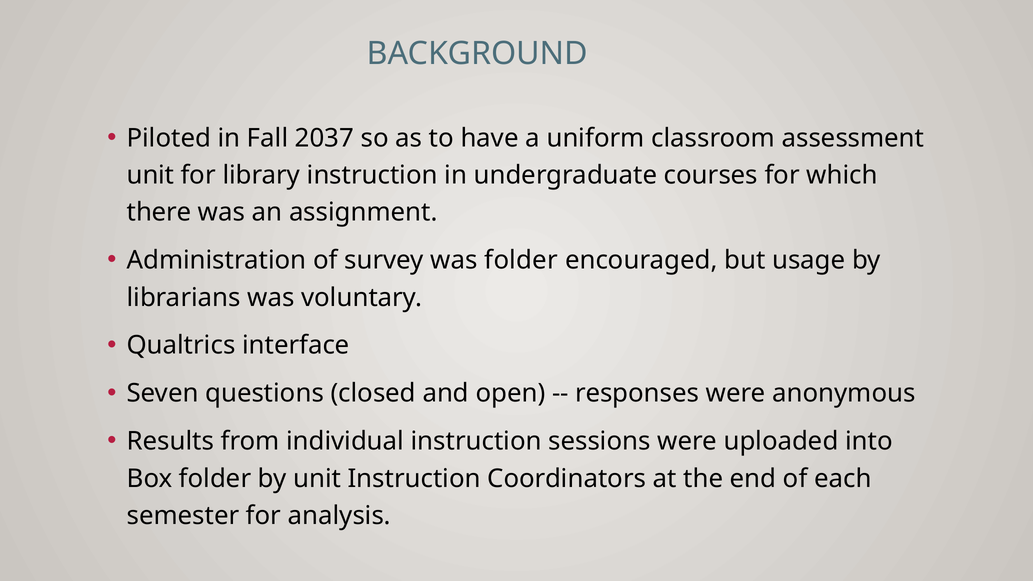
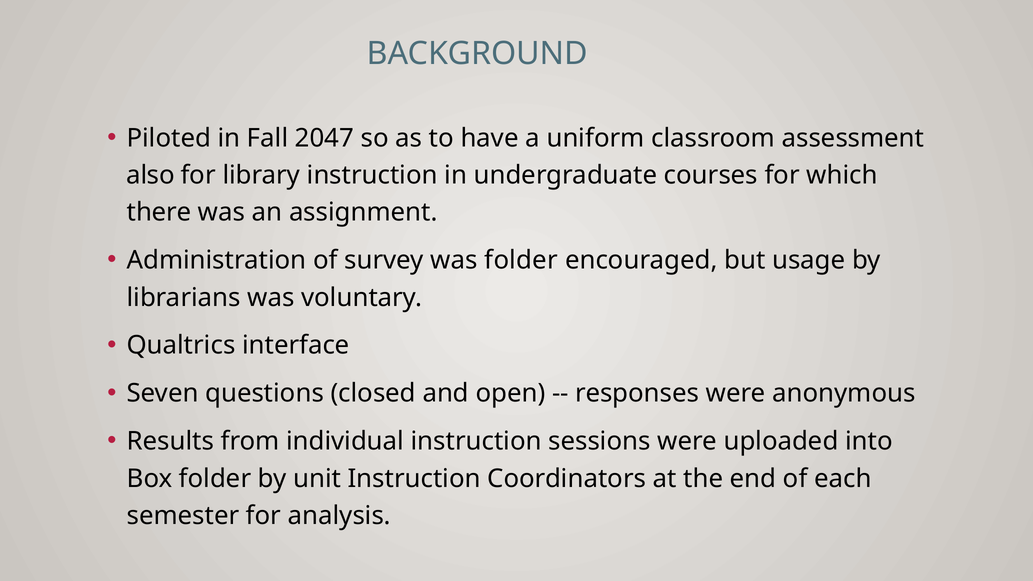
2037: 2037 -> 2047 (324, 138)
unit: unit -> also (150, 175)
